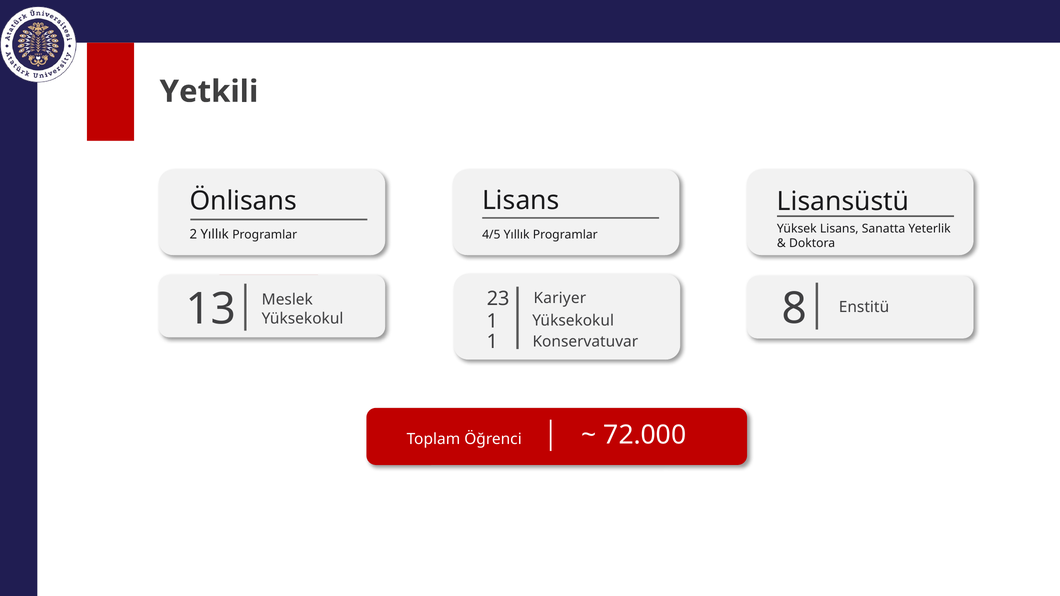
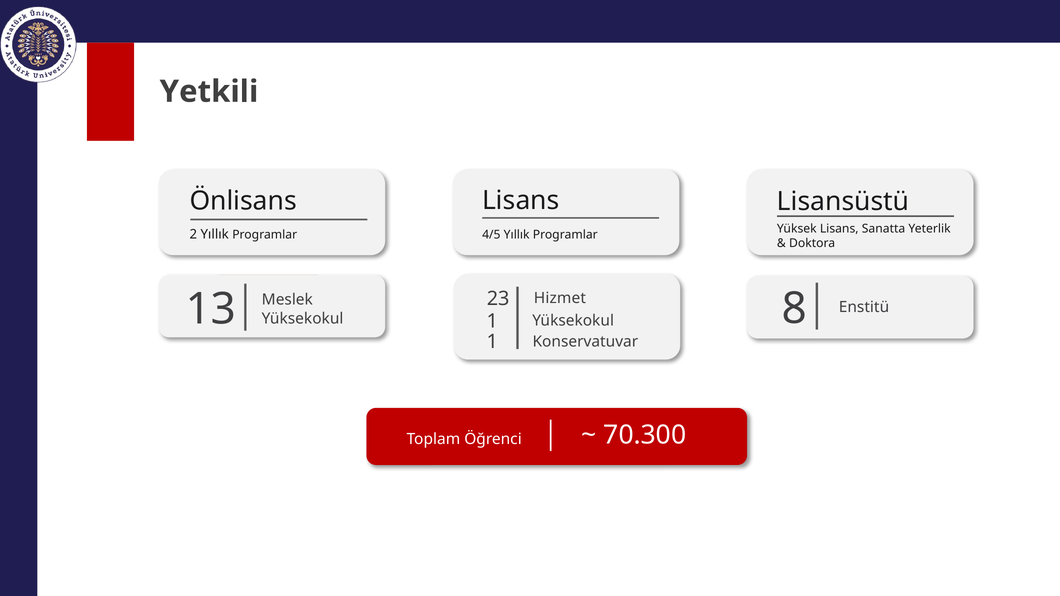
Kariyer: Kariyer -> Hizmet (560, 298)
72.000: 72.000 -> 70.300 (645, 435)
